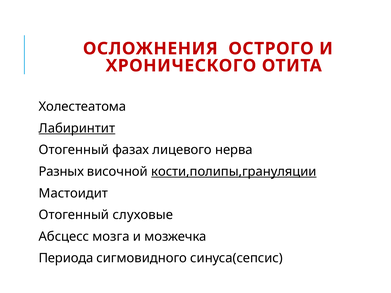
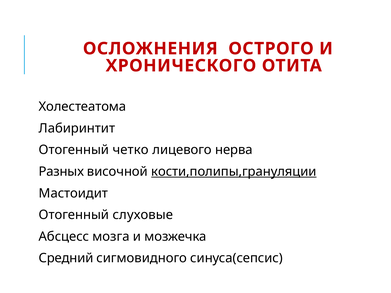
Лабиринтит underline: present -> none (77, 128)
фазах: фазах -> четко (131, 150)
Периода: Периода -> Средний (66, 258)
